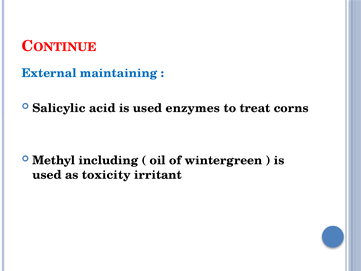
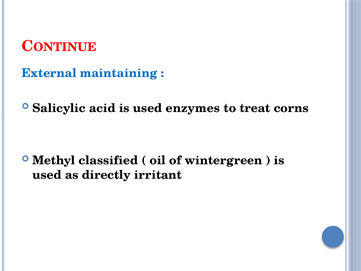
including: including -> classified (108, 160)
toxicity: toxicity -> directly (106, 175)
